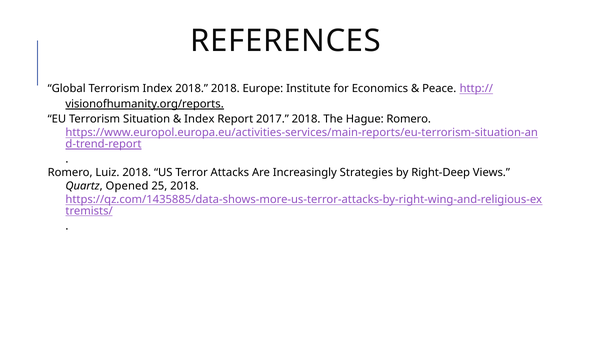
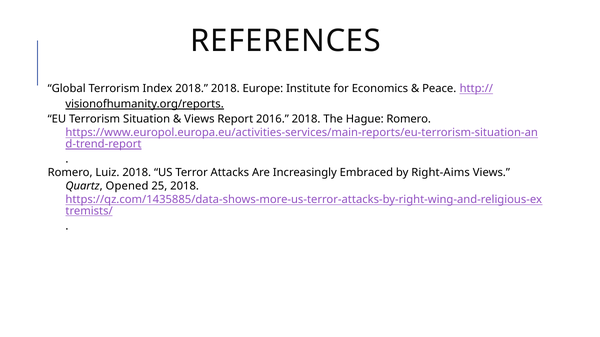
Index: Index -> Views (199, 119)
2017: 2017 -> 2016 (272, 119)
Strategies: Strategies -> Embraced (366, 173)
Right-Deep: Right-Deep -> Right-Aims (441, 173)
